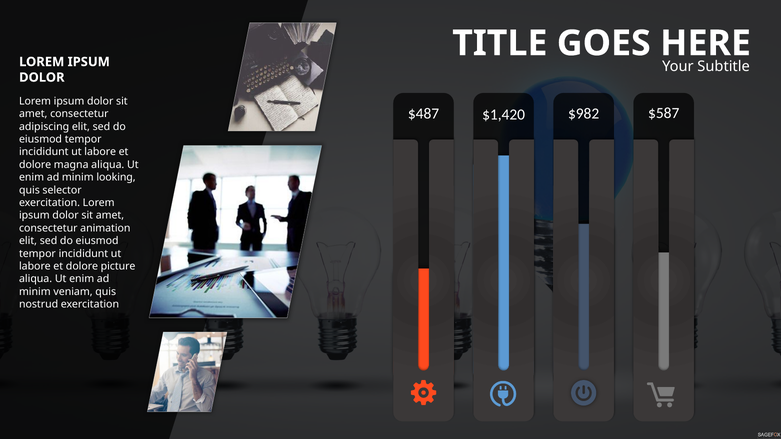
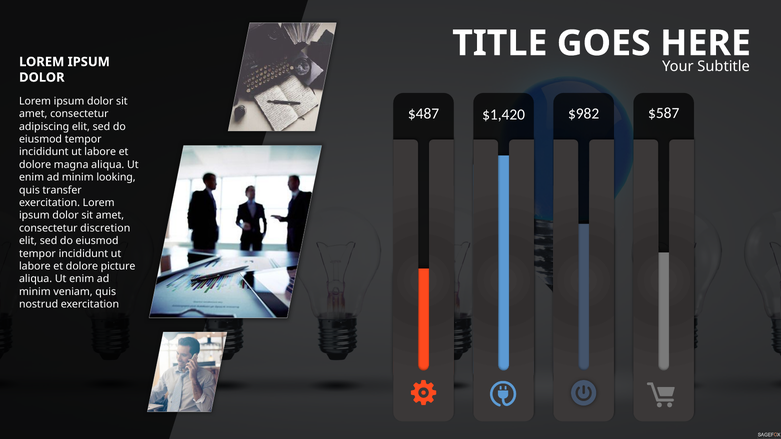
selector: selector -> transfer (62, 190)
animation: animation -> discretion (105, 228)
